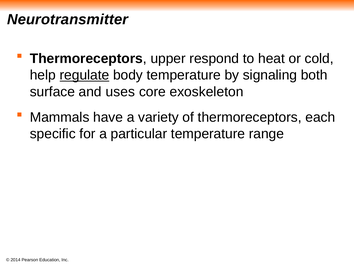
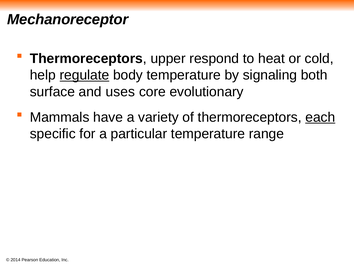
Neurotransmitter: Neurotransmitter -> Mechanoreceptor (68, 19)
exoskeleton: exoskeleton -> evolutionary (207, 92)
each underline: none -> present (320, 117)
